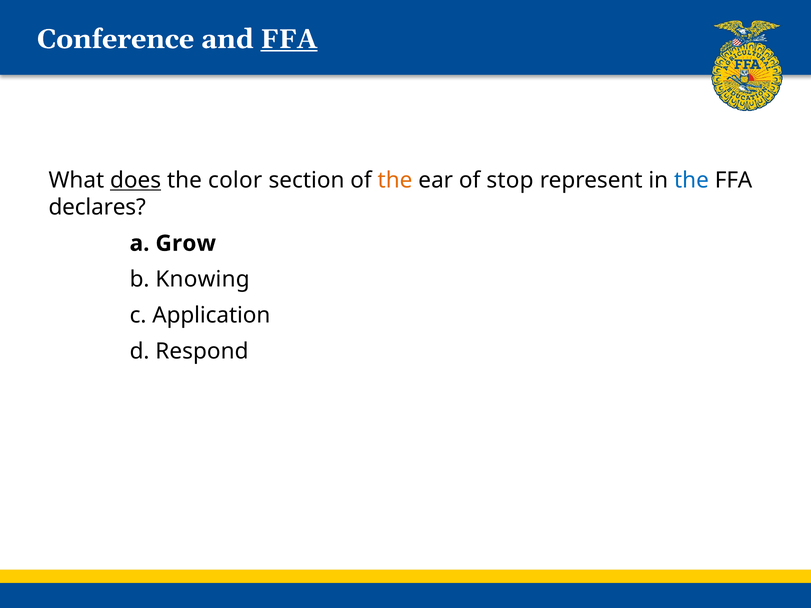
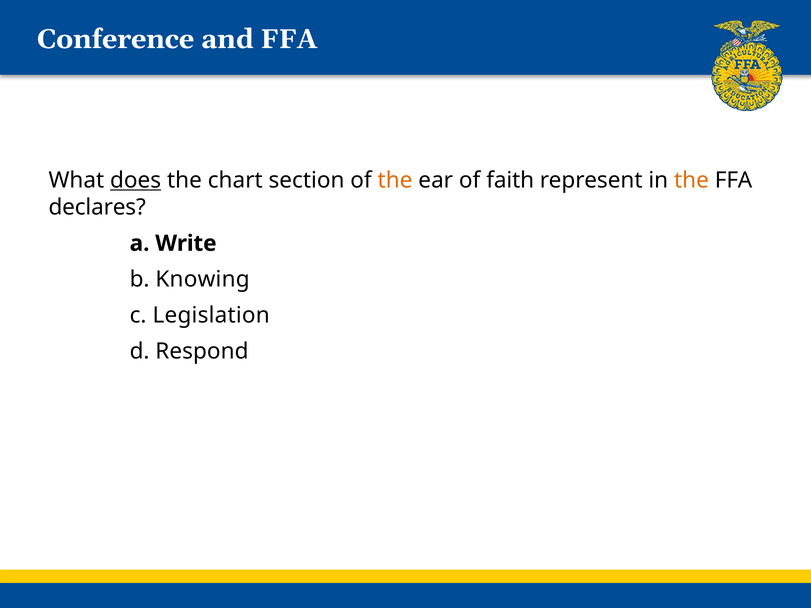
FFA underline: present -> none (289, 39)
color: color -> chart (235, 180)
stop: stop -> faith (510, 180)
the colour: blue -> orange (691, 180)
Grow: Grow -> Write (186, 243)
Application: Application -> Legislation (211, 316)
